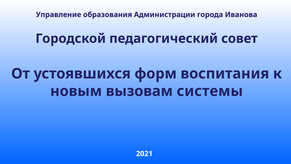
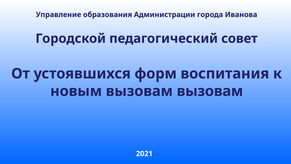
вызовам системы: системы -> вызовам (210, 91)
